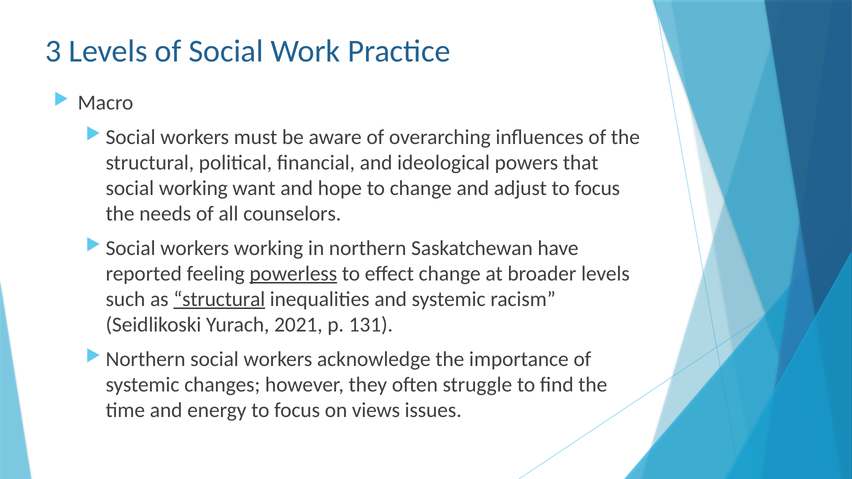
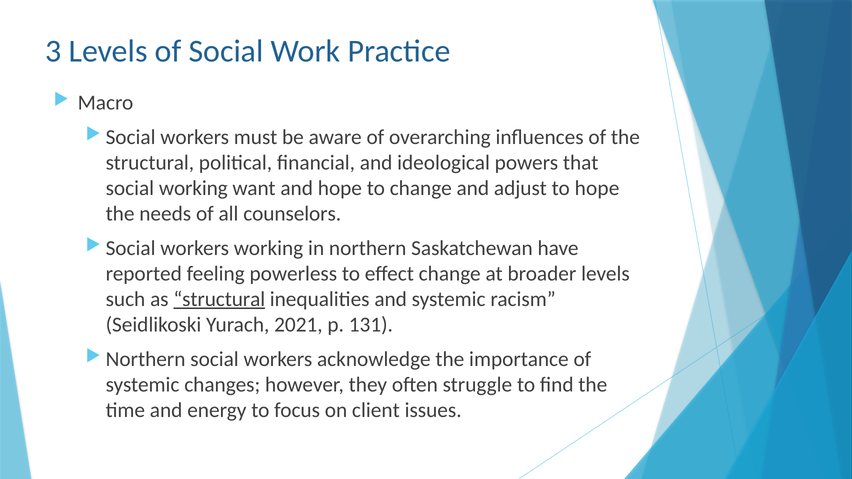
adjust to focus: focus -> hope (597, 188)
powerless underline: present -> none (293, 274)
views: views -> client (376, 410)
